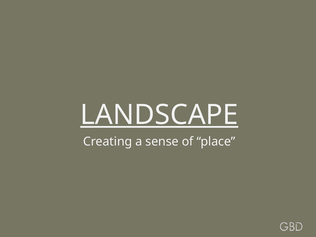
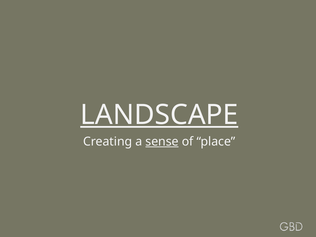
sense underline: none -> present (162, 141)
